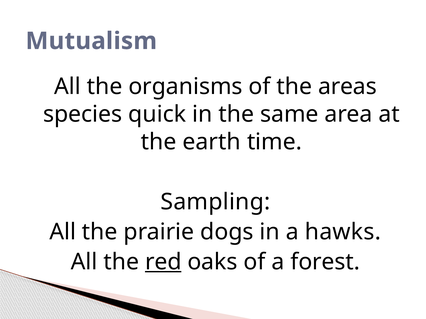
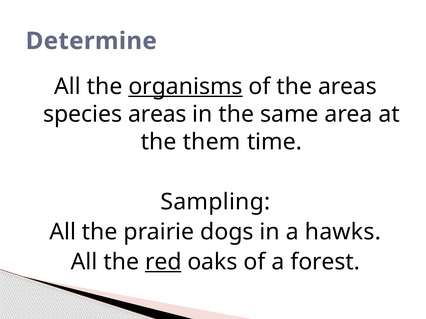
Mutualism: Mutualism -> Determine (91, 41)
organisms underline: none -> present (186, 87)
species quick: quick -> areas (157, 114)
earth: earth -> them (212, 142)
